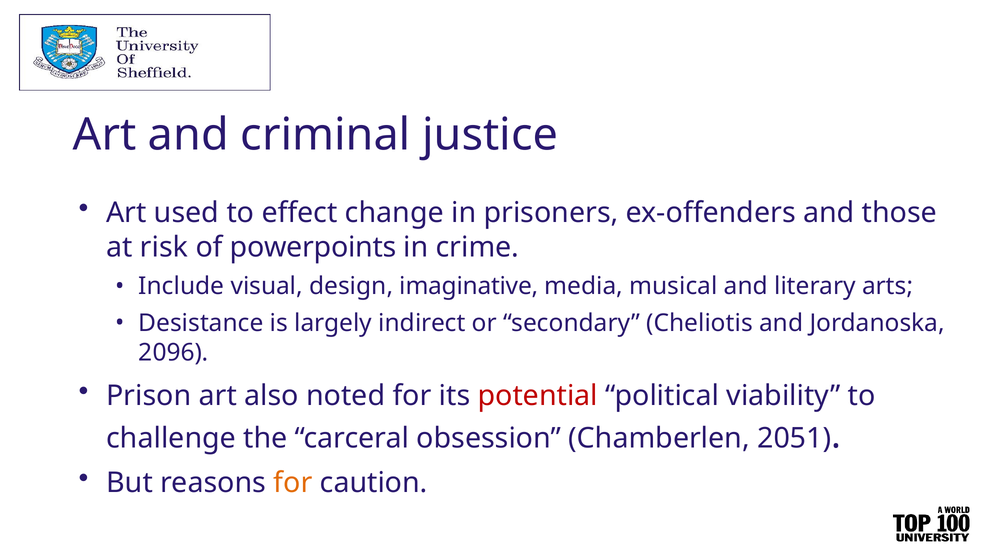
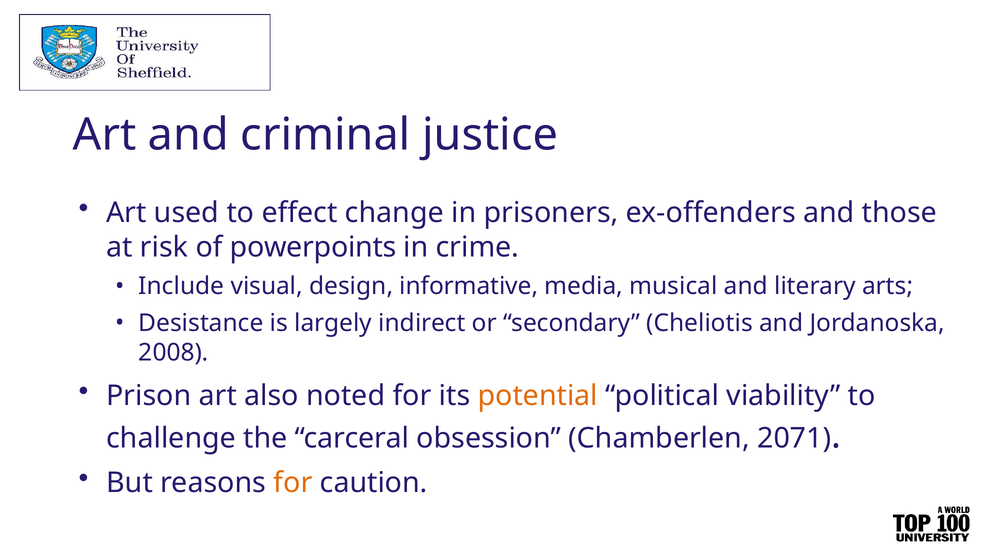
imaginative: imaginative -> informative (469, 287)
2096: 2096 -> 2008 (174, 353)
potential colour: red -> orange (538, 396)
2051: 2051 -> 2071 (794, 439)
